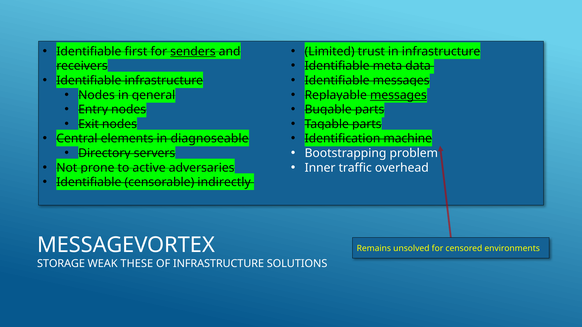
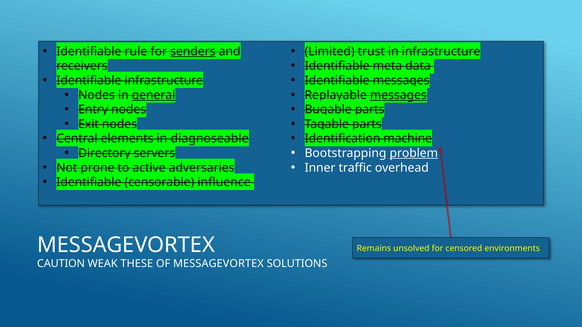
first: first -> rule (136, 51)
general underline: none -> present (154, 95)
problem underline: none -> present (414, 153)
indirectly: indirectly -> influence (224, 182)
STORAGE: STORAGE -> CAUTION (61, 264)
OF INFRASTRUCTURE: INFRASTRUCTURE -> MESSAGEVORTEX (218, 264)
